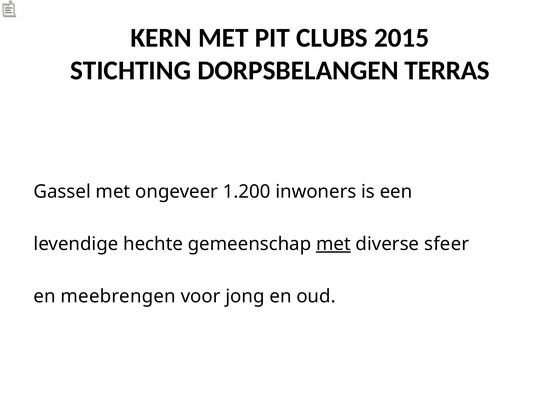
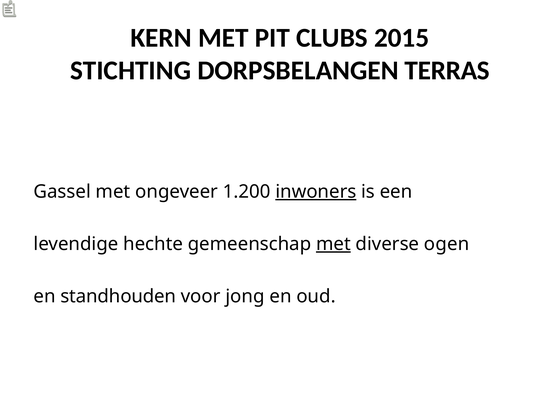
inwoners underline: none -> present (316, 192)
sfeer: sfeer -> ogen (447, 244)
meebrengen: meebrengen -> standhouden (118, 296)
